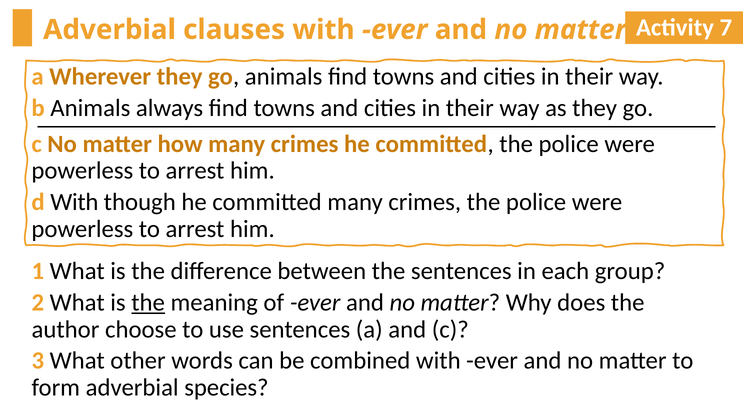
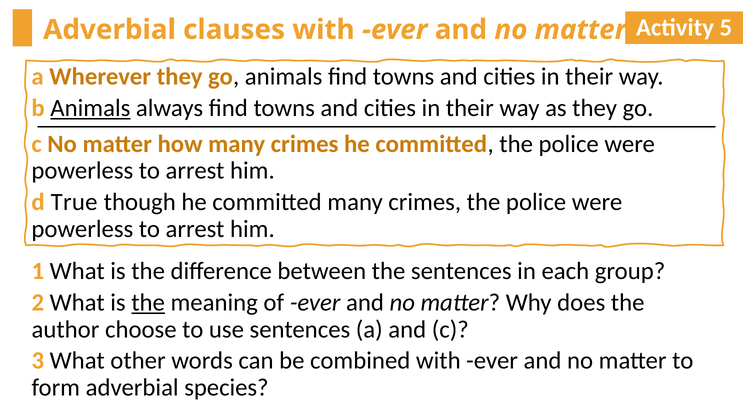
7: 7 -> 5 (726, 27)
Animals underline: none -> present (90, 108)
d With: With -> True (74, 202)
